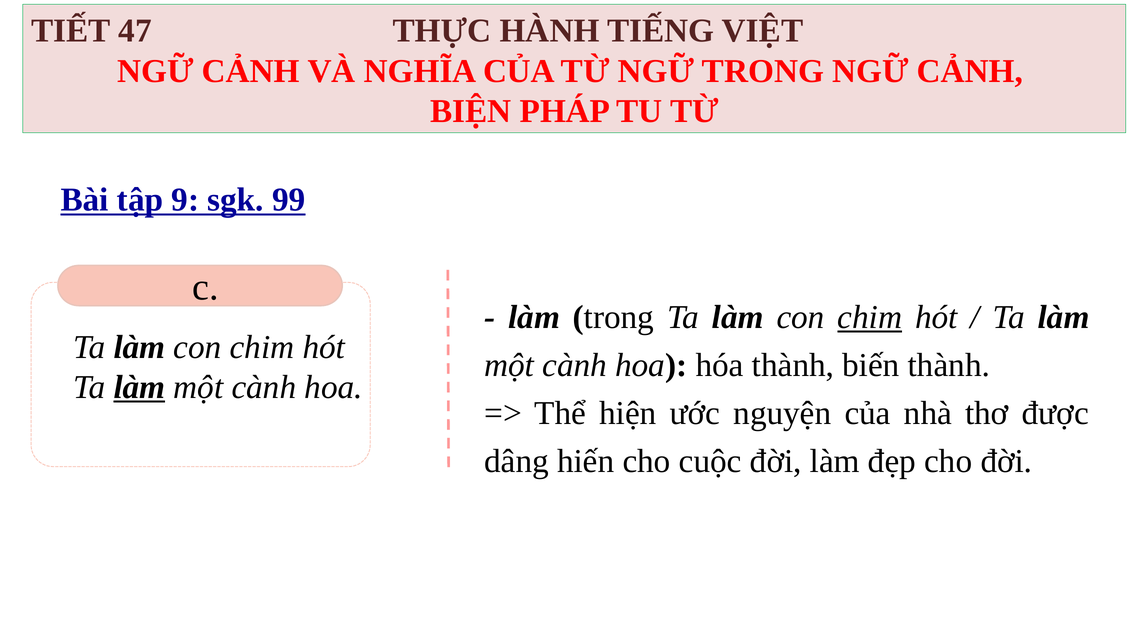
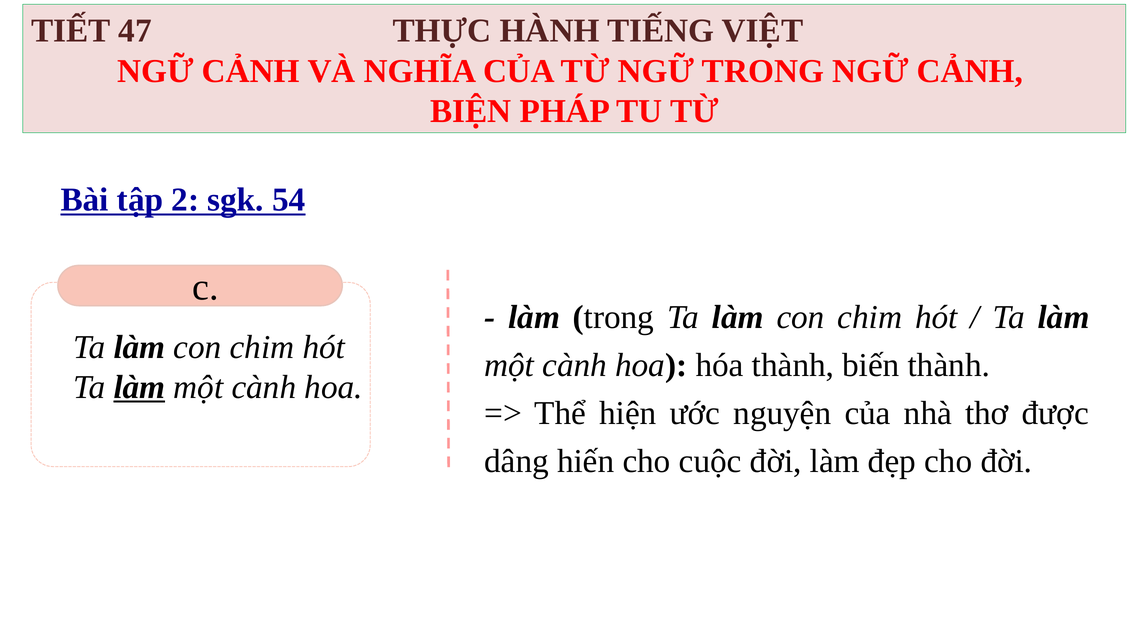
9: 9 -> 2 (185, 200)
99: 99 -> 54 (289, 200)
chim underline: present -> none (870, 317)
